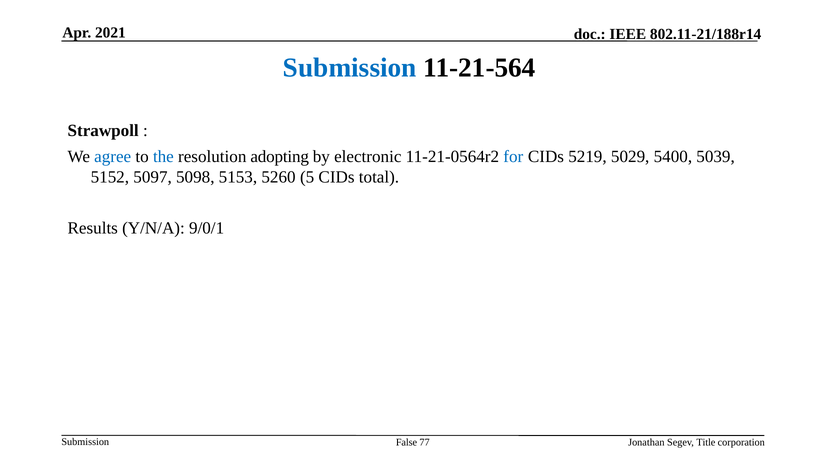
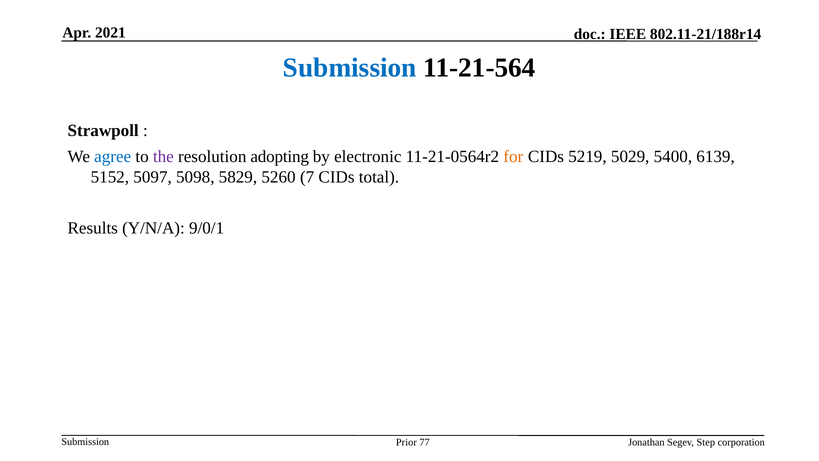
the colour: blue -> purple (163, 156)
for colour: blue -> orange (513, 156)
5039: 5039 -> 6139 (716, 156)
5153: 5153 -> 5829 (238, 177)
5: 5 -> 7 (307, 177)
False: False -> Prior (406, 442)
Title: Title -> Step (706, 442)
